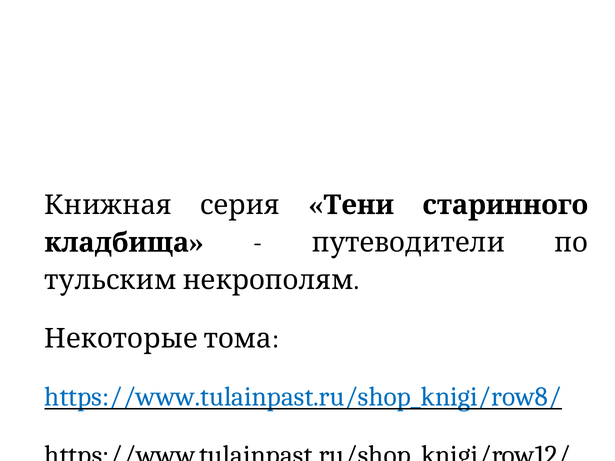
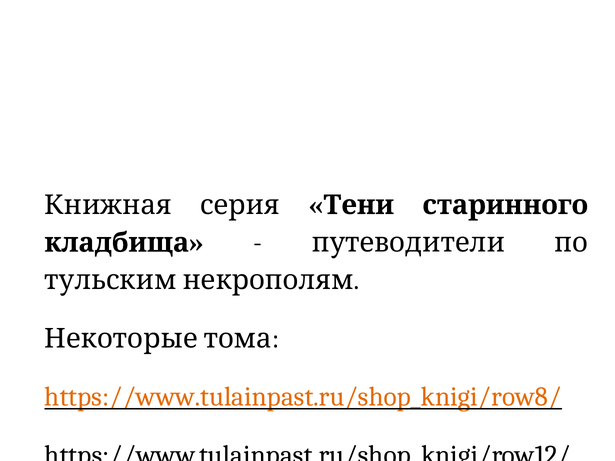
https://www.tulainpast.ru/shop_knigi/row8/ colour: blue -> orange (303, 397)
